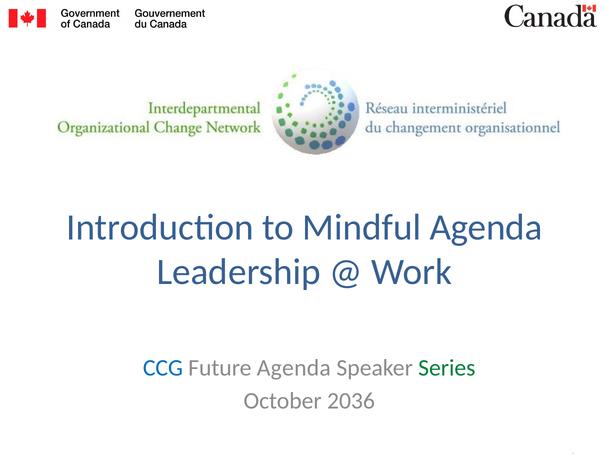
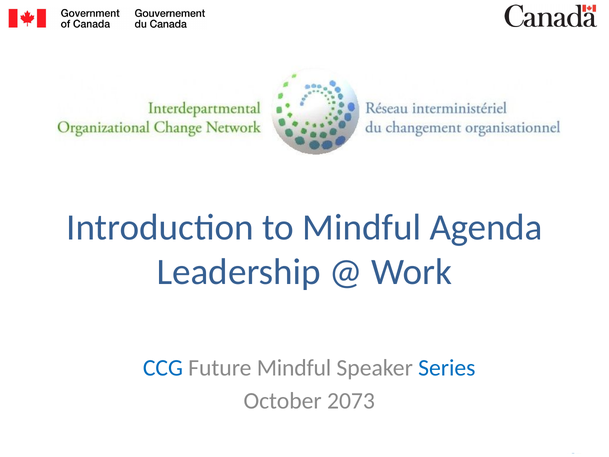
Future Agenda: Agenda -> Mindful (294, 368)
Series colour: green -> blue (447, 368)
2036: 2036 -> 2073 (351, 401)
